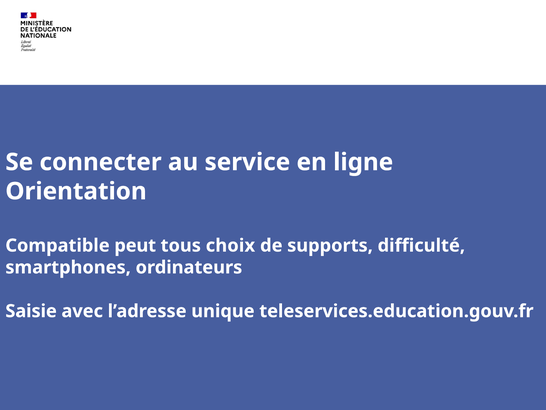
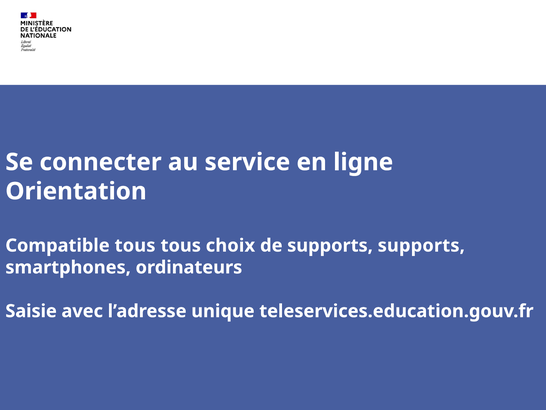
Compatible peut: peut -> tous (135, 245)
supports difficulté: difficulté -> supports (421, 245)
